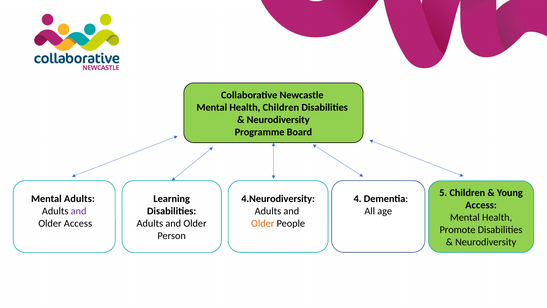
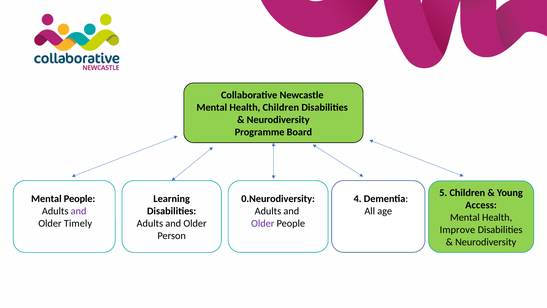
4.Neurodiversity: 4.Neurodiversity -> 0.Neurodiversity (278, 198)
Mental Adults: Adults -> People (80, 199)
Older colour: orange -> purple (263, 223)
Older Access: Access -> Timely (78, 223)
Promote: Promote -> Improve (457, 229)
